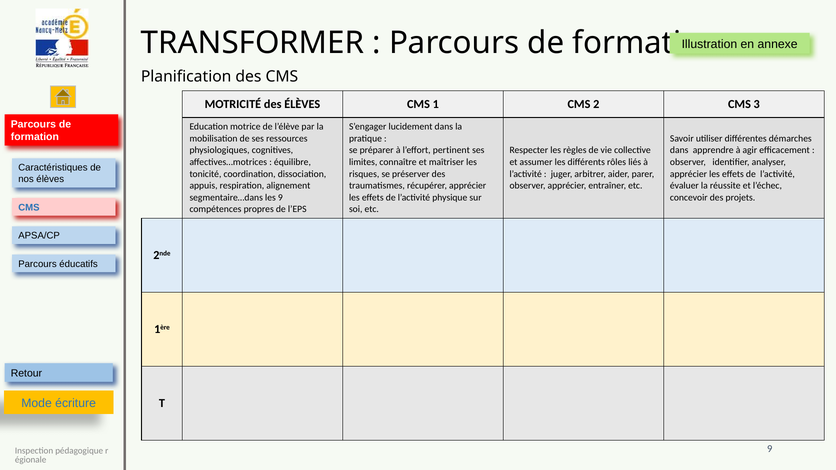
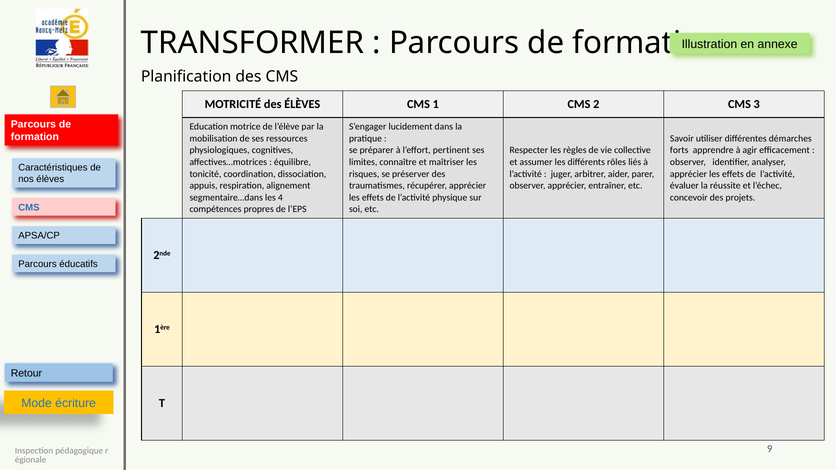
dans: dans -> forts (679, 150)
les 9: 9 -> 4 (280, 198)
